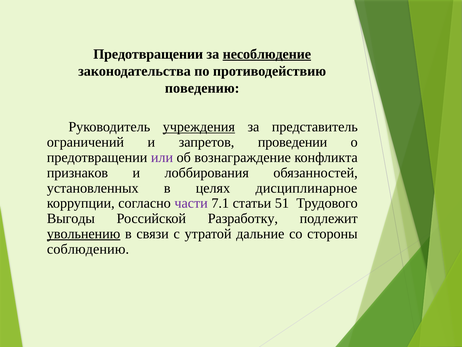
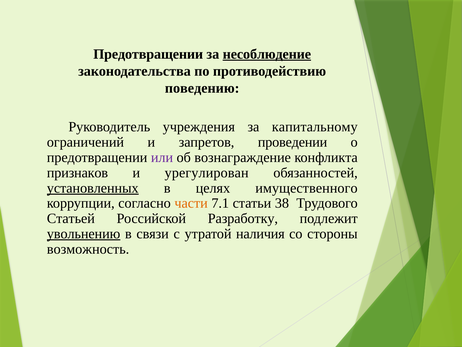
учреждения underline: present -> none (199, 127)
представитель: представитель -> капитальному (315, 127)
лоббирования: лоббирования -> урегулирован (207, 173)
установленных underline: none -> present (93, 188)
дисциплинарное: дисциплинарное -> имущественного (306, 188)
части colour: purple -> orange (191, 203)
51: 51 -> 38 (282, 203)
Выгоды: Выгоды -> Статьей (71, 218)
дальние: дальние -> наличия (260, 234)
соблюдению: соблюдению -> возможность (88, 249)
